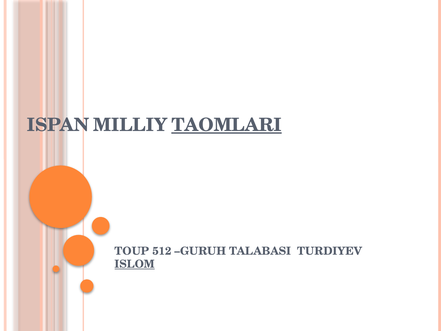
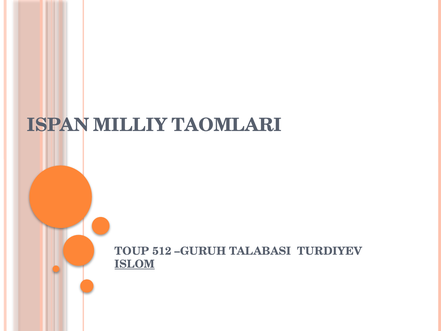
TAOMLARI underline: present -> none (227, 125)
